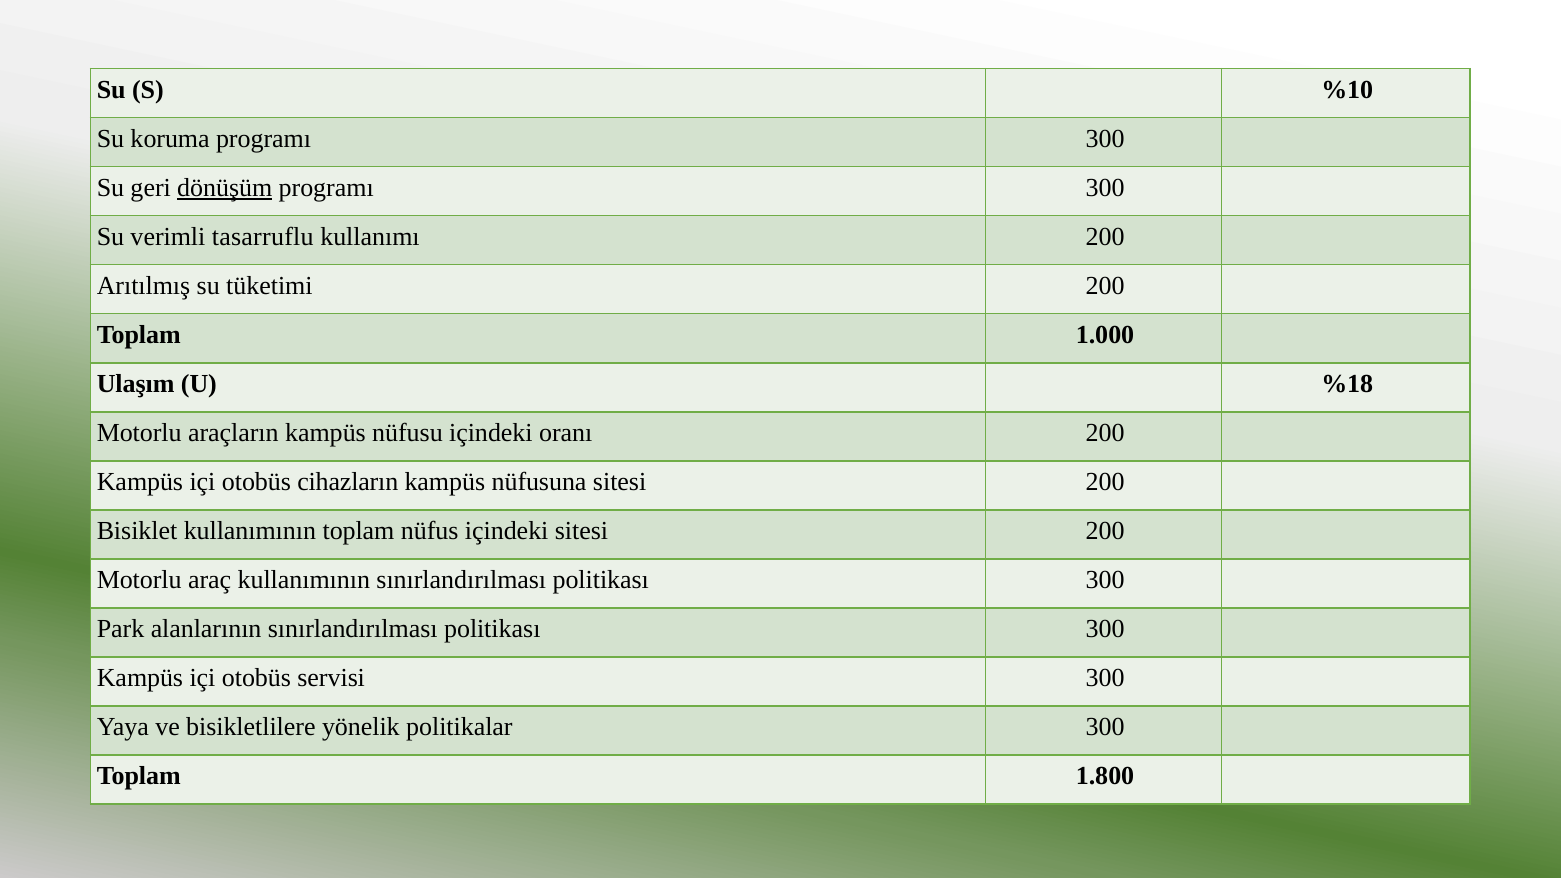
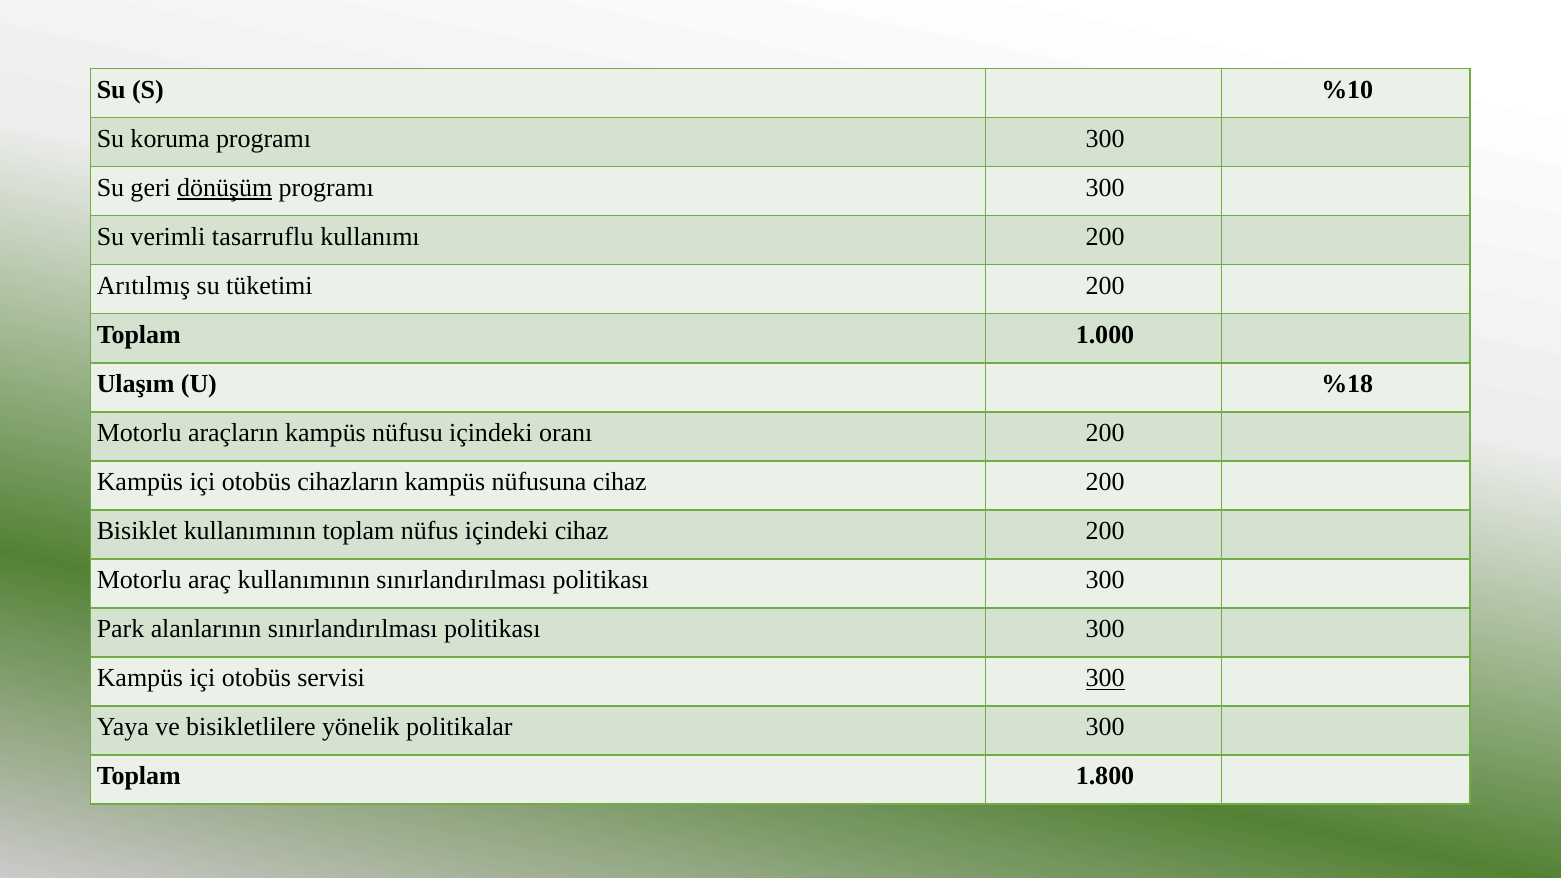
nüfusuna sitesi: sitesi -> cihaz (620, 482)
içindeki sitesi: sitesi -> cihaz (582, 531)
300 underline: none -> present (1105, 678)
